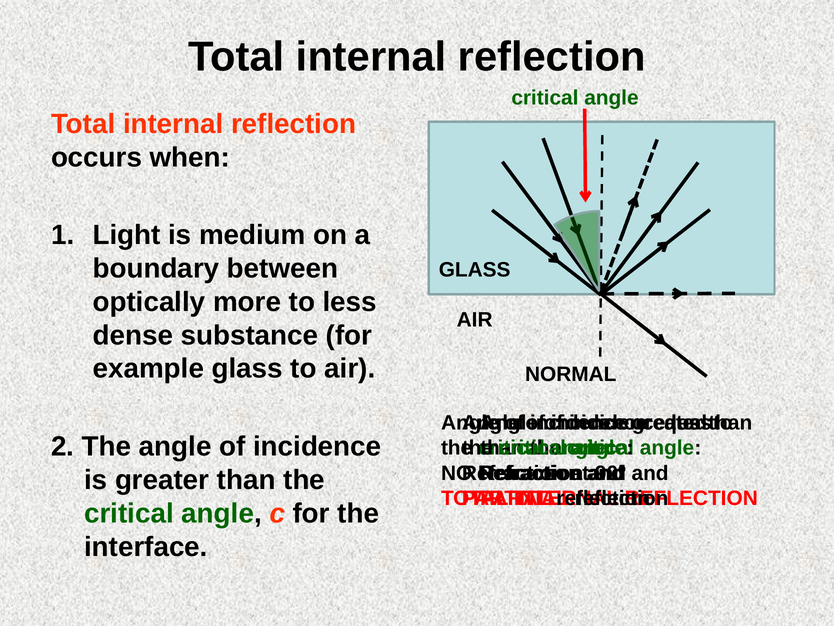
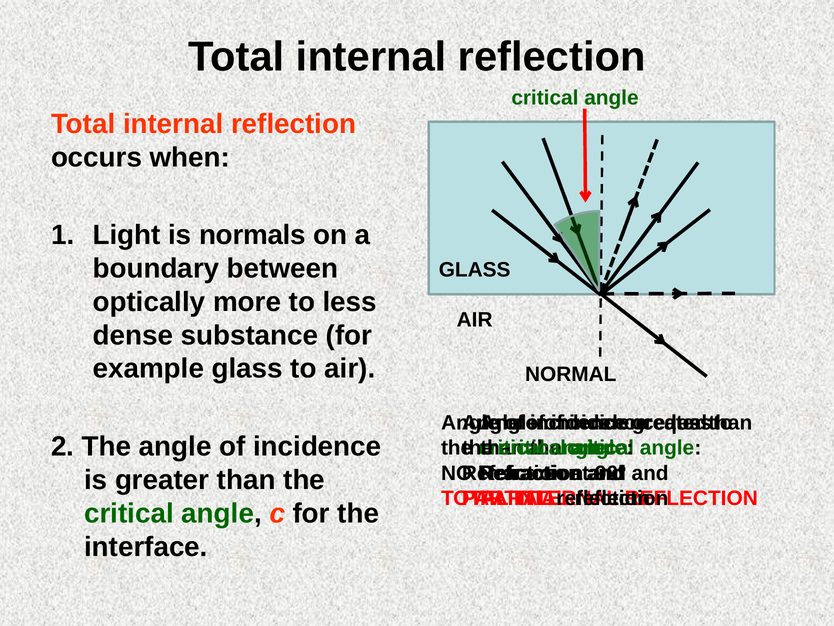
medium: medium -> normals (253, 235)
